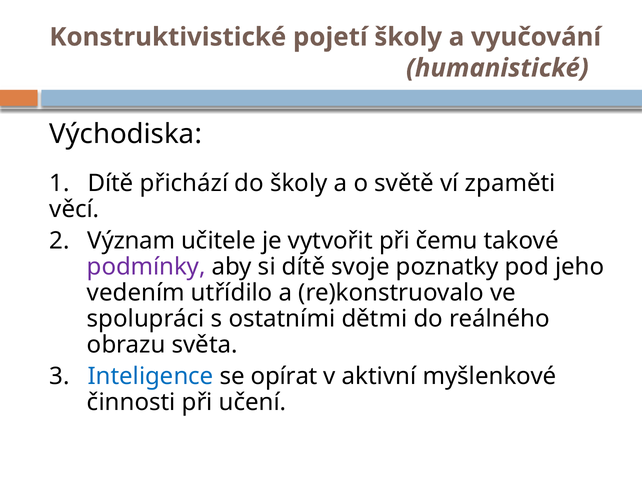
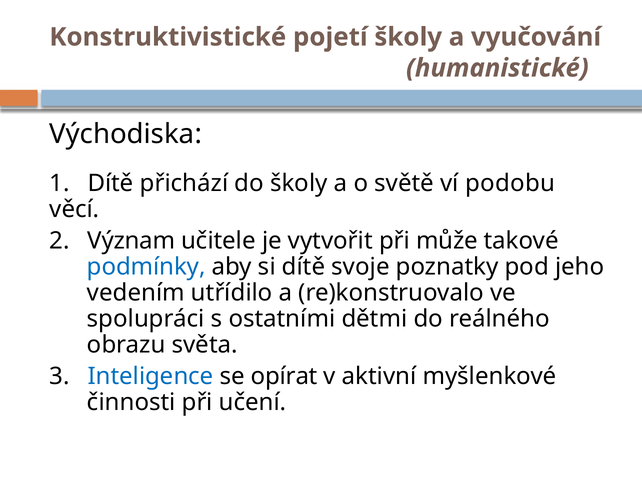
zpaměti: zpaměti -> podobu (510, 183)
čemu: čemu -> může (447, 241)
podmínky colour: purple -> blue (146, 267)
